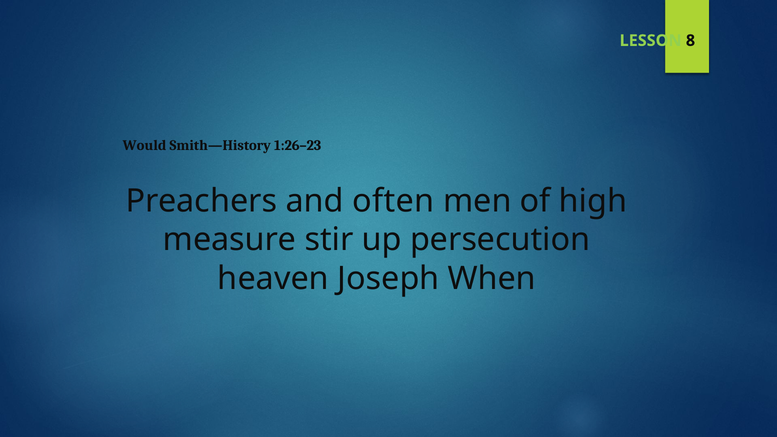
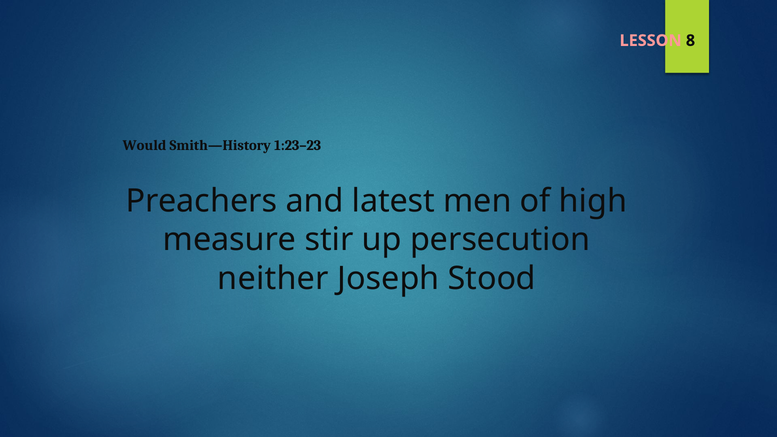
LESSON colour: light green -> pink (651, 41)
1:26–23: 1:26–23 -> 1:23–23 (298, 145)
often: often -> latest (393, 201)
heaven: heaven -> neither (273, 279)
When: When -> Stood (492, 279)
